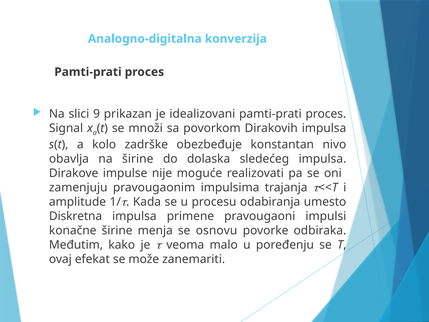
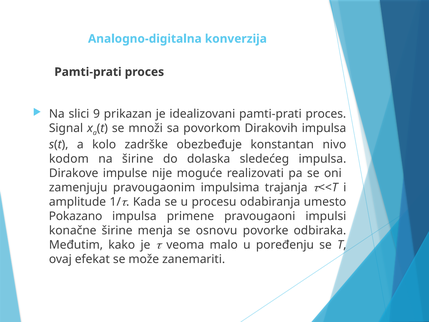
obavlja: obavlja -> kodom (69, 159)
Diskretna: Diskretna -> Pokazano (76, 216)
